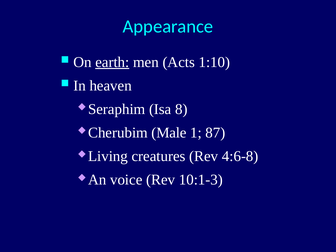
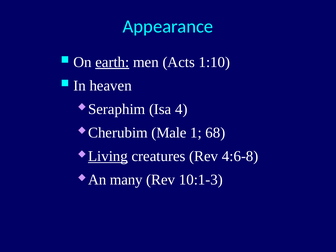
8: 8 -> 4 (181, 109)
87: 87 -> 68 (215, 133)
Living underline: none -> present (108, 156)
voice: voice -> many (126, 180)
